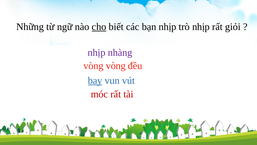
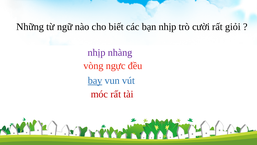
cho underline: present -> none (99, 27)
trò nhịp: nhịp -> cười (201, 27)
vòng vòng: vòng -> ngực (116, 66)
